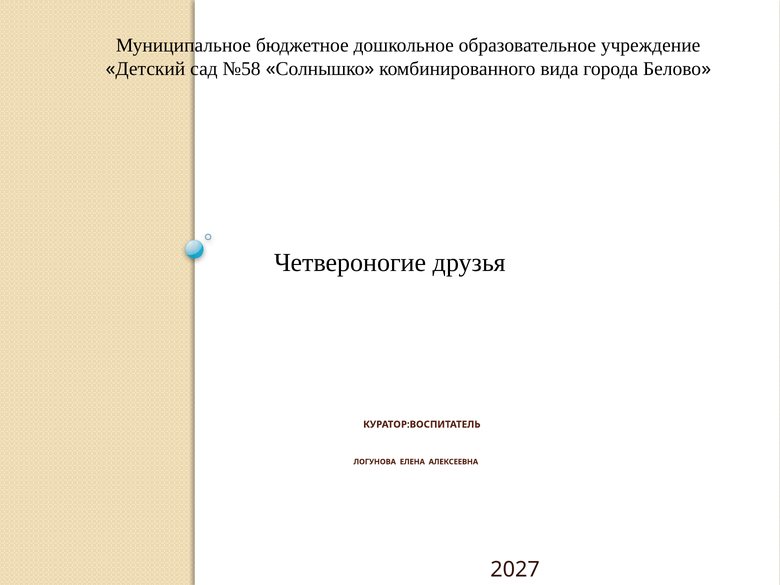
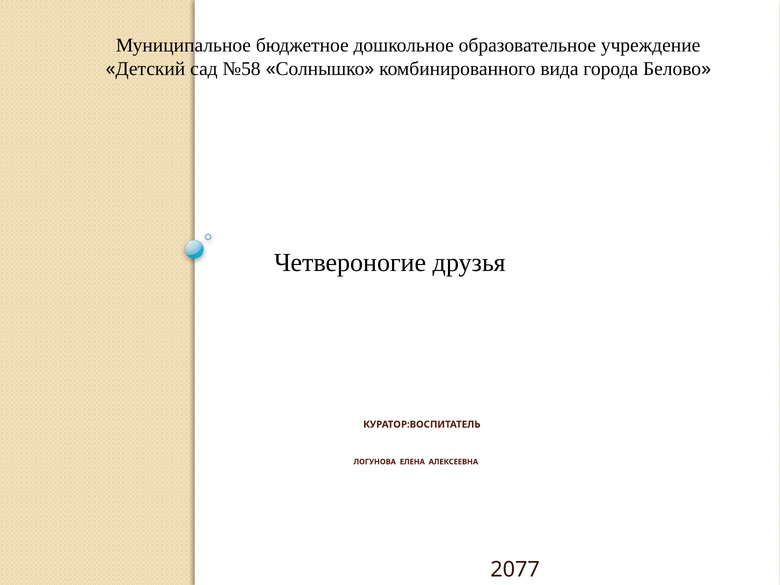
2027: 2027 -> 2077 (515, 570)
